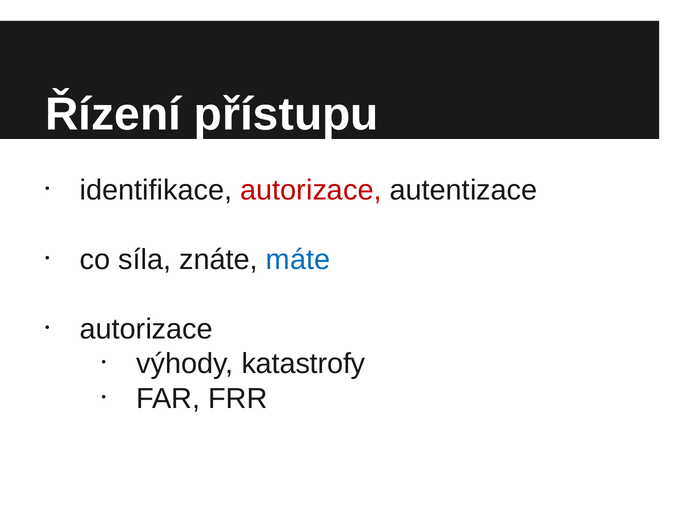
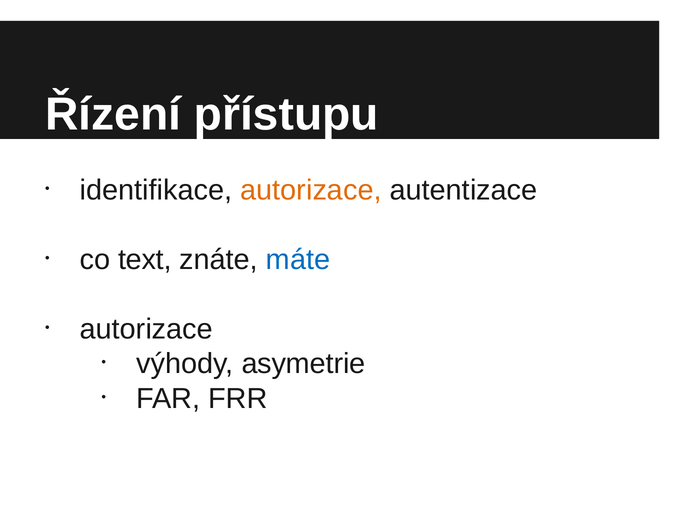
autorizace colour: red -> orange (311, 190)
síla: síla -> text (145, 259)
katastrofy: katastrofy -> asymetrie (303, 364)
